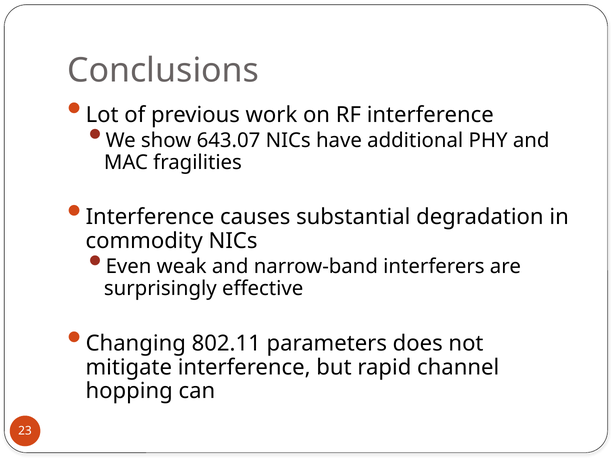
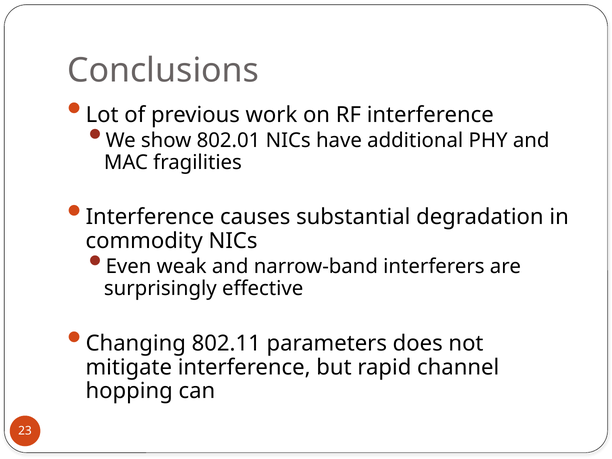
643.07: 643.07 -> 802.01 (229, 140)
